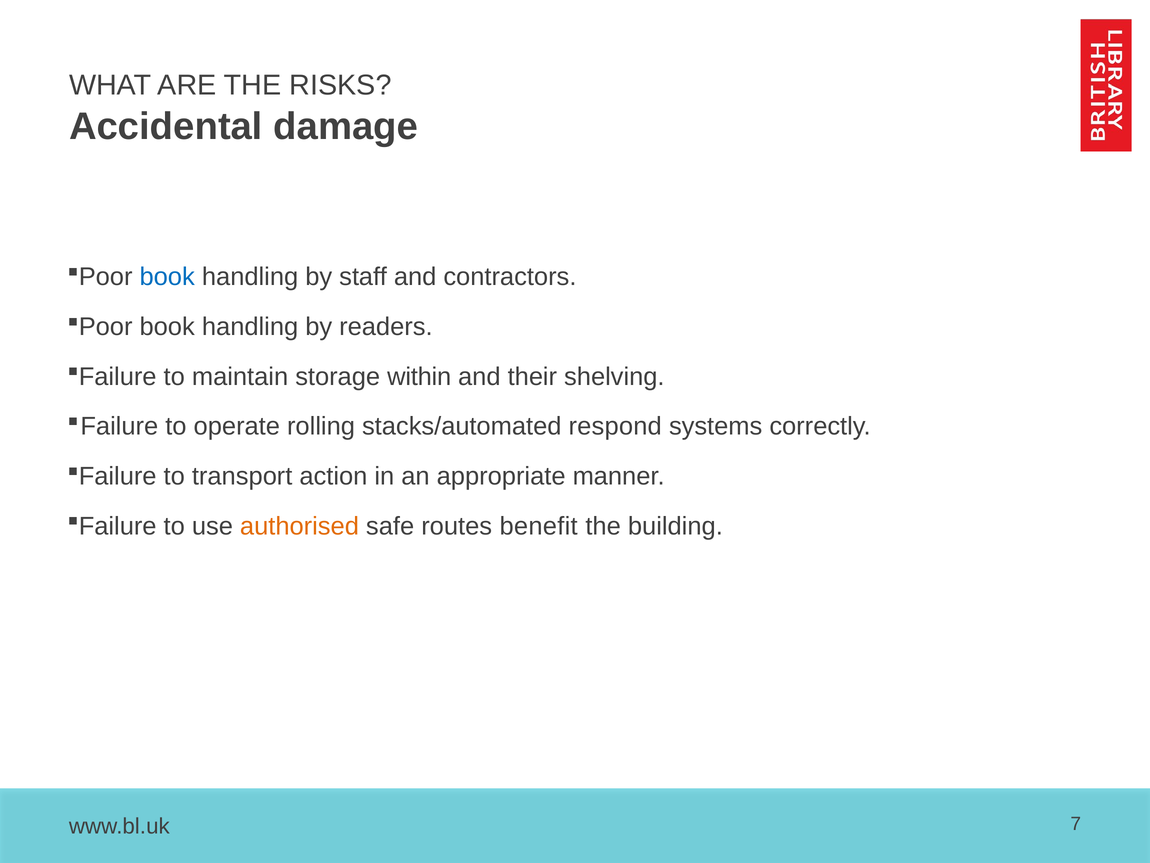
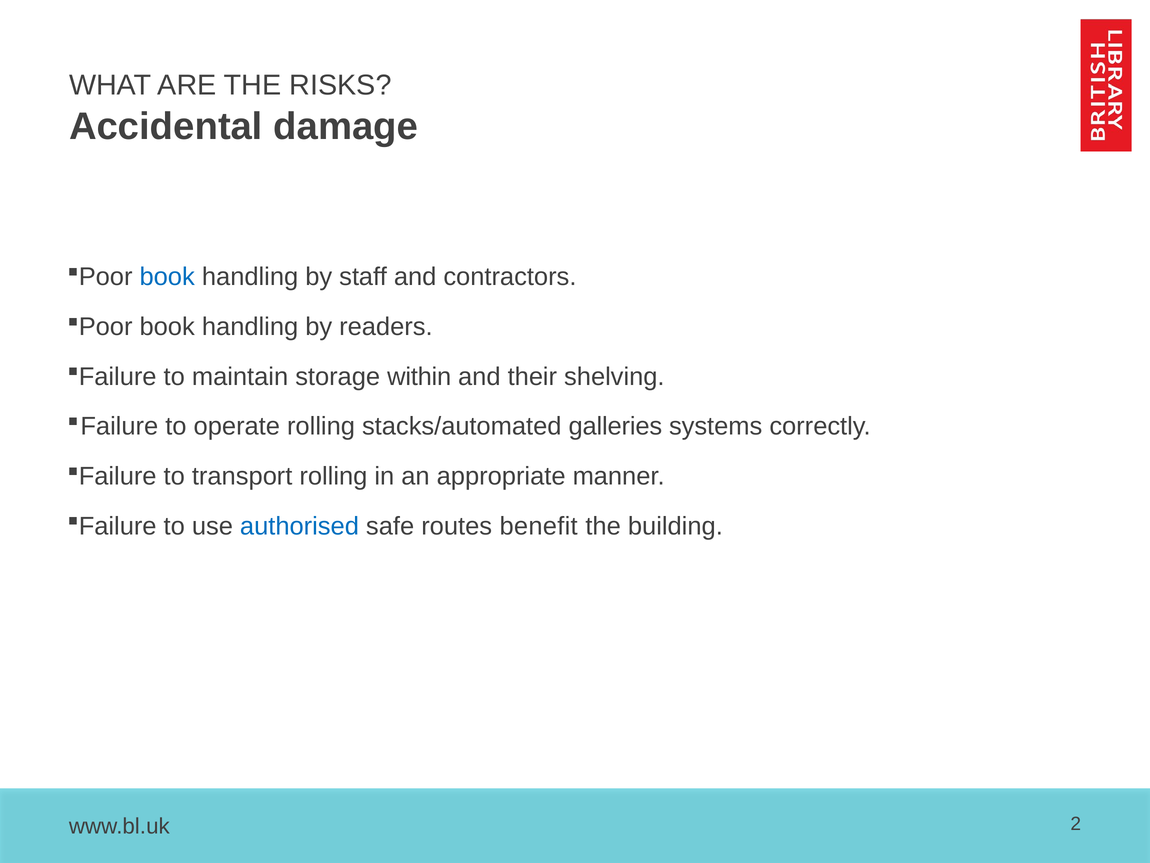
respond: respond -> galleries (615, 426)
transport action: action -> rolling (333, 476)
authorised colour: orange -> blue (299, 526)
7: 7 -> 2 (1076, 824)
